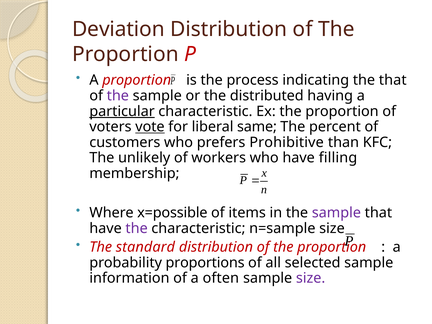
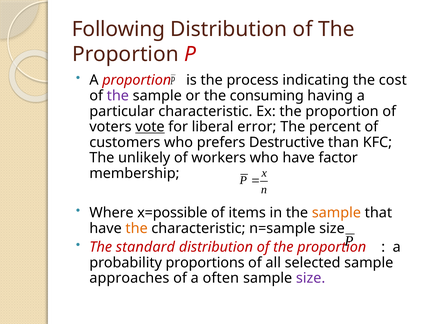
Deviation: Deviation -> Following (118, 29)
the that: that -> cost (393, 80)
distributed: distributed -> consuming (267, 96)
particular underline: present -> none (122, 111)
same: same -> error (257, 127)
Prohibitive: Prohibitive -> Destructive (287, 142)
filling: filling -> factor (338, 158)
sample colour: purple -> orange (336, 213)
the colour: purple -> orange (137, 228)
information: information -> approaches (129, 278)
